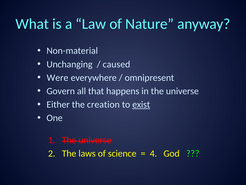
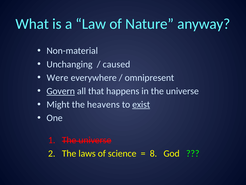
Govern underline: none -> present (61, 91)
Either: Either -> Might (58, 104)
creation: creation -> heavens (103, 104)
4: 4 -> 8 (153, 153)
